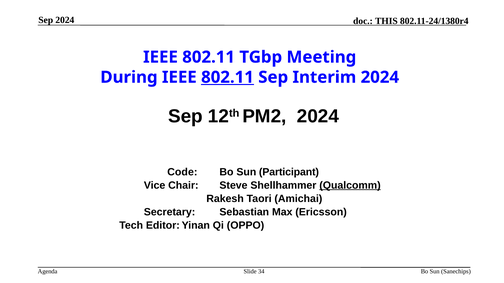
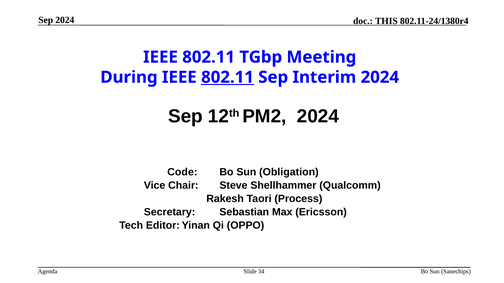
Participant: Participant -> Obligation (289, 172)
Qualcomm underline: present -> none (350, 186)
Amichai: Amichai -> Process (298, 199)
